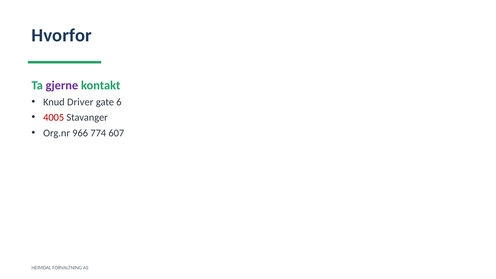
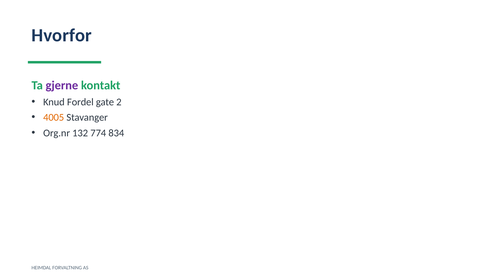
Driver: Driver -> Fordel (80, 102)
6: 6 -> 2 (119, 102)
4005 colour: red -> orange (54, 118)
966: 966 -> 132 (80, 133)
607: 607 -> 834 (116, 133)
